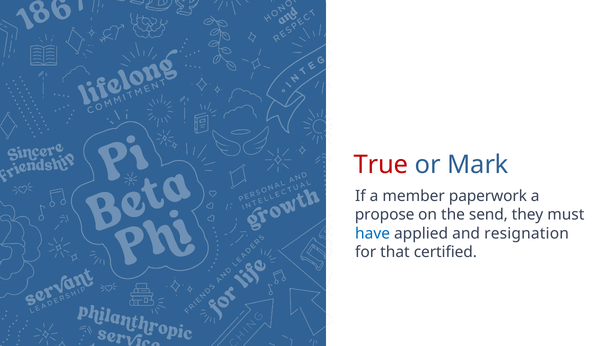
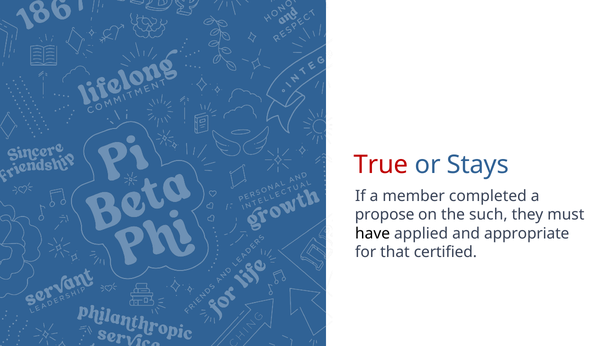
Mark: Mark -> Stays (478, 165)
paperwork: paperwork -> completed (488, 196)
send: send -> such (488, 215)
have colour: blue -> black (373, 233)
resignation: resignation -> appropriate (527, 233)
